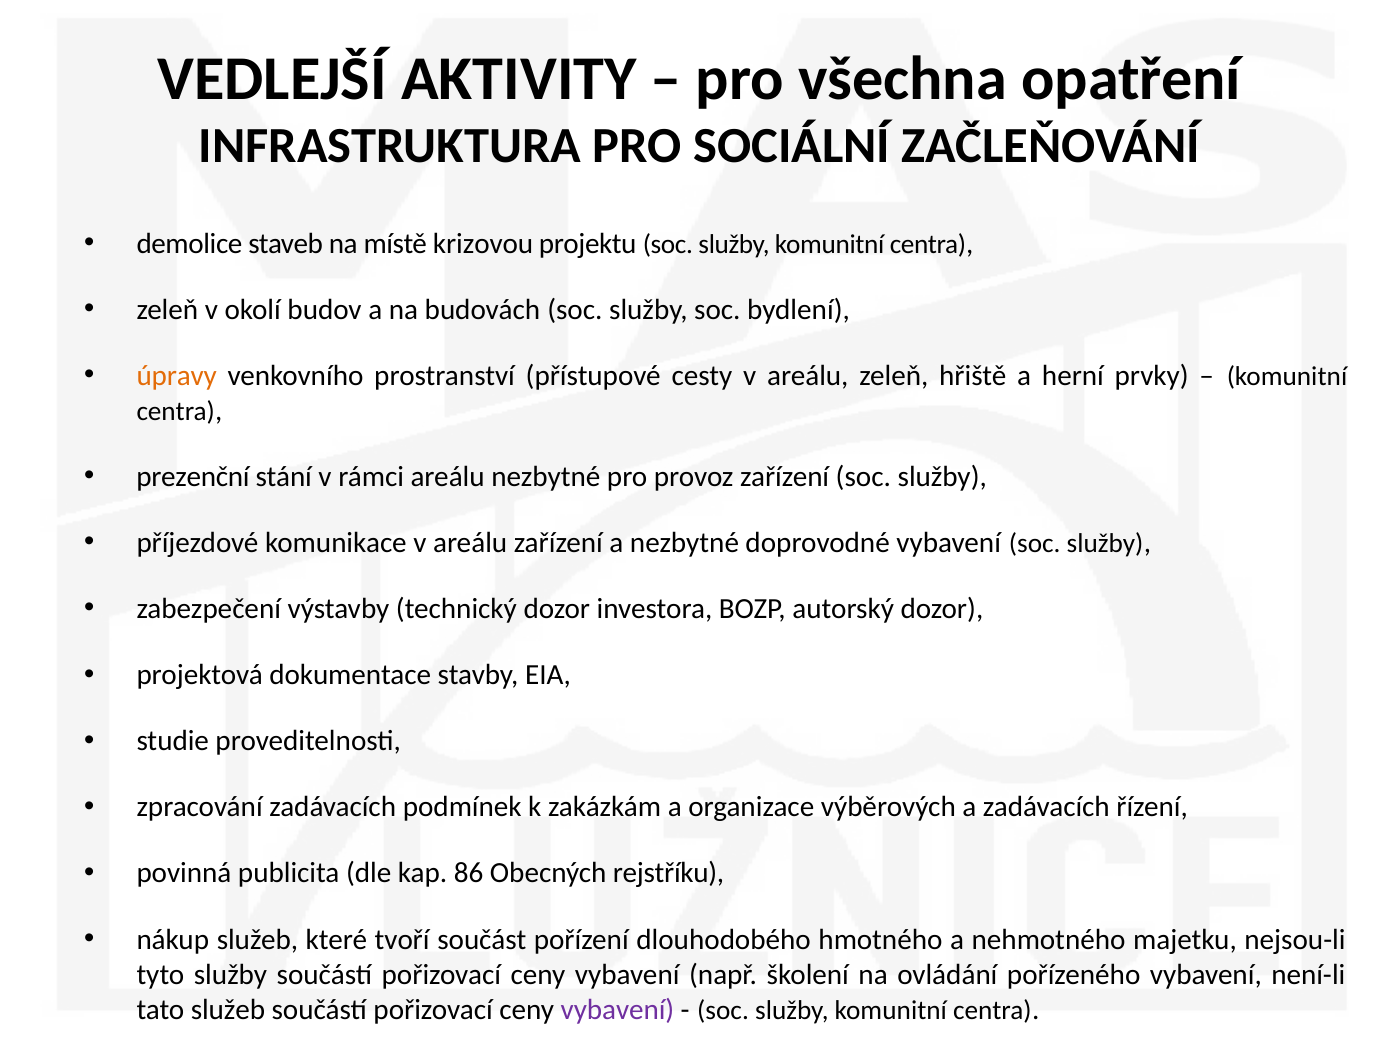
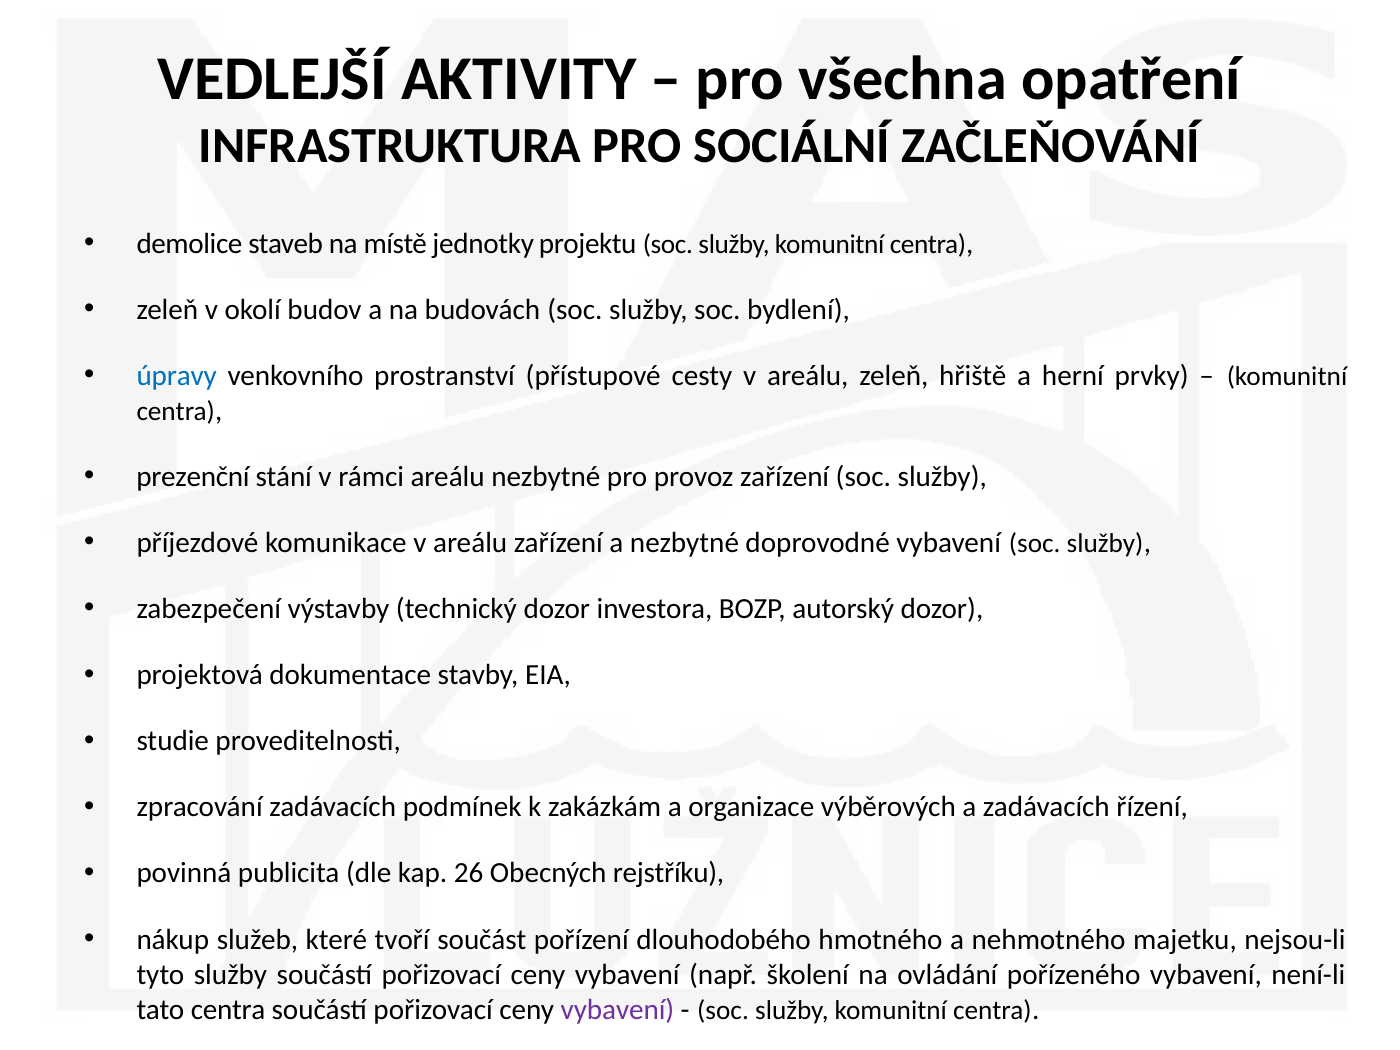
krizovou: krizovou -> jednotky (483, 244)
úpravy colour: orange -> blue (177, 376)
86: 86 -> 26 (469, 873)
tato služeb: služeb -> centra (228, 1009)
